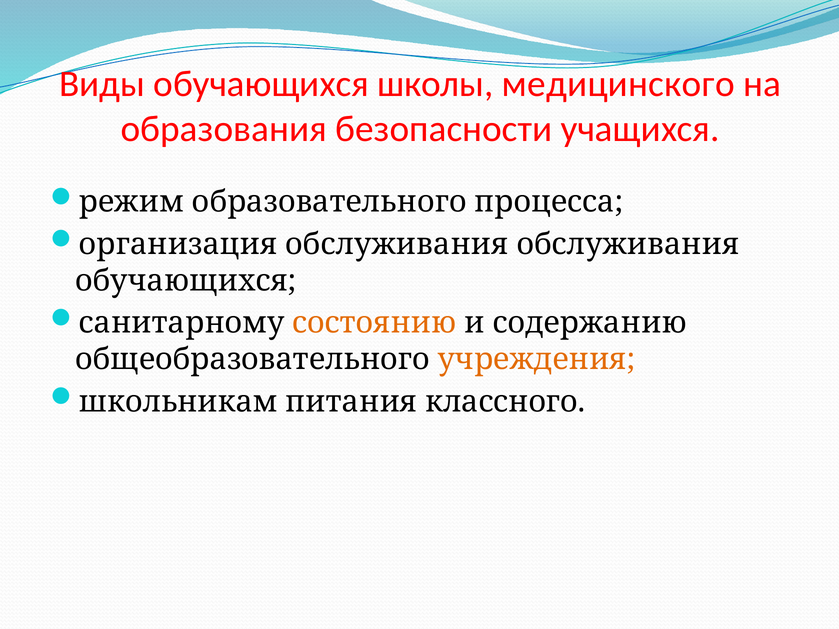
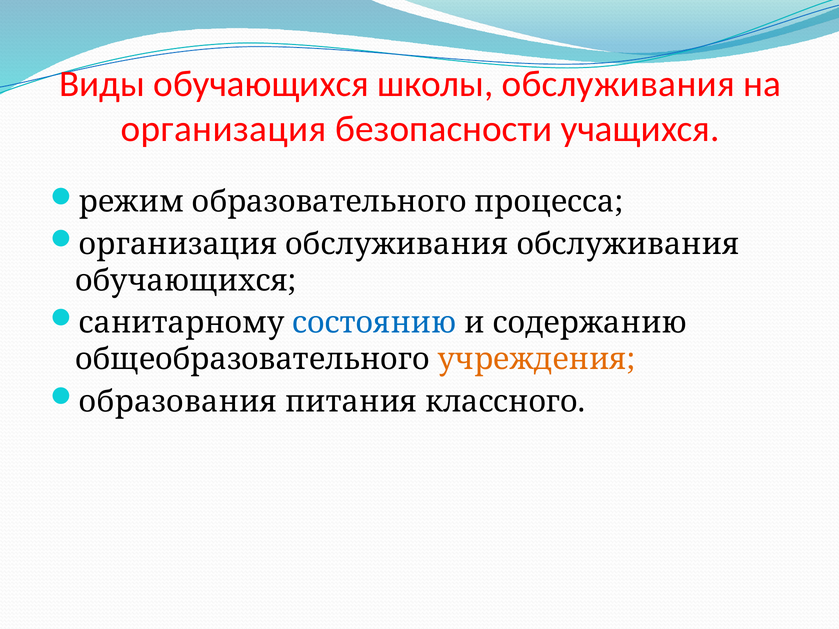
школы медицинского: медицинского -> обслуживания (618, 84)
образования: образования -> организация (224, 129)
состоянию colour: orange -> blue (374, 323)
школьникам: школьникам -> образования (178, 402)
